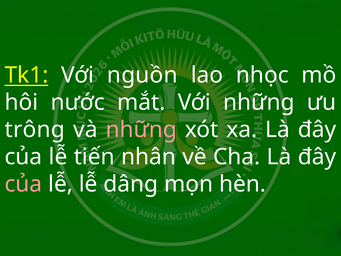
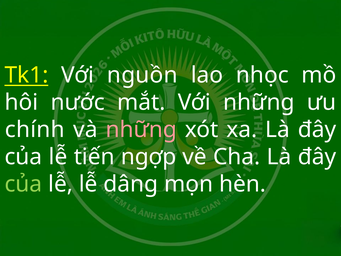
trông: trông -> chính (35, 130)
nhân: nhân -> ngợp (149, 157)
của colour: pink -> light green (23, 184)
